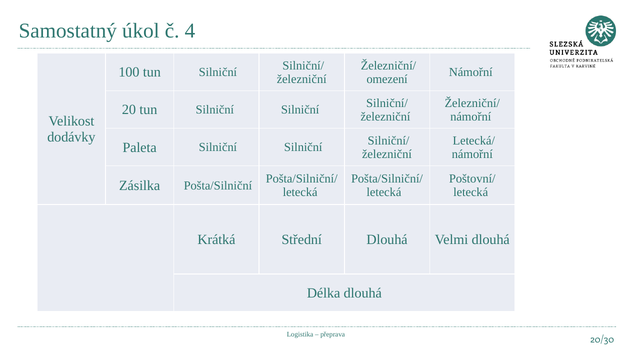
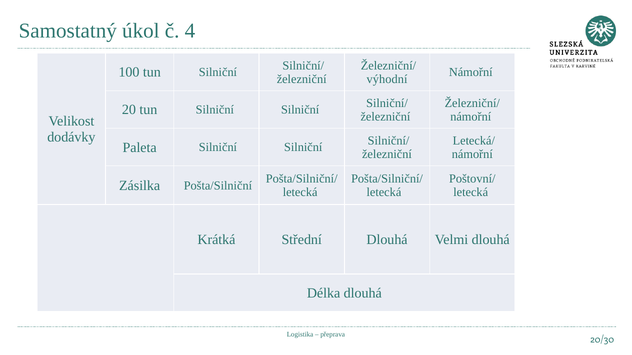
omezení: omezení -> výhodní (387, 79)
